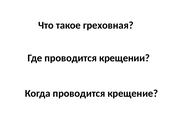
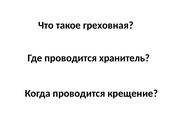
крещении: крещении -> хранитель (124, 58)
